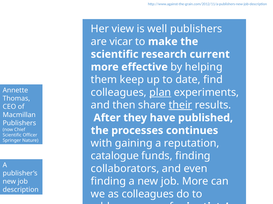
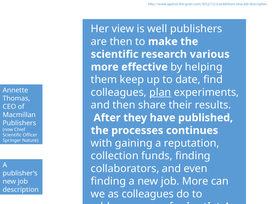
are vicar: vicar -> then (121, 42)
current: current -> various (210, 54)
their underline: present -> none (180, 105)
catalogue: catalogue -> collection (115, 156)
